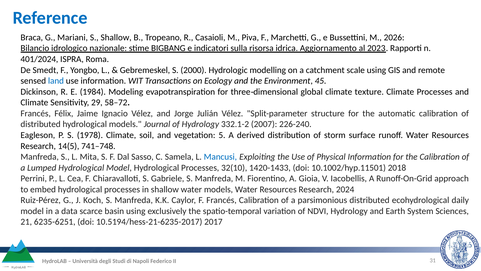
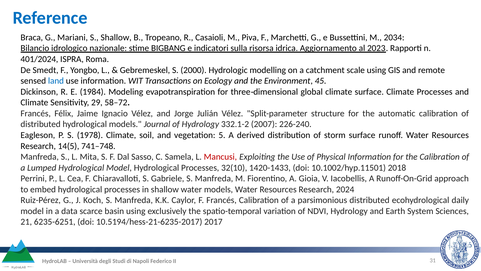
2026: 2026 -> 2034 (394, 37)
climate texture: texture -> surface (369, 92)
Mancusi colour: blue -> red (220, 157)
